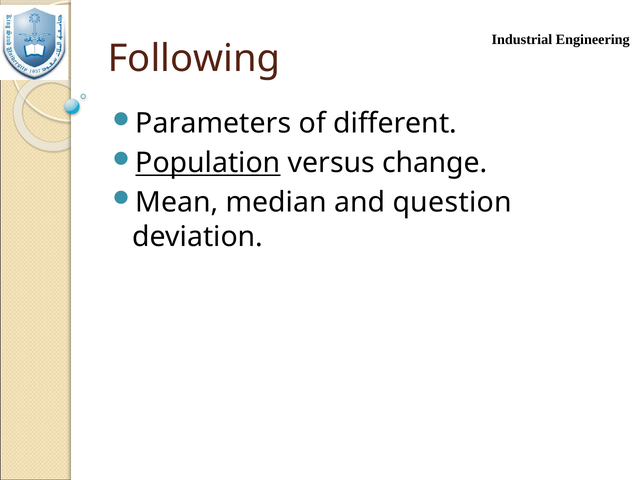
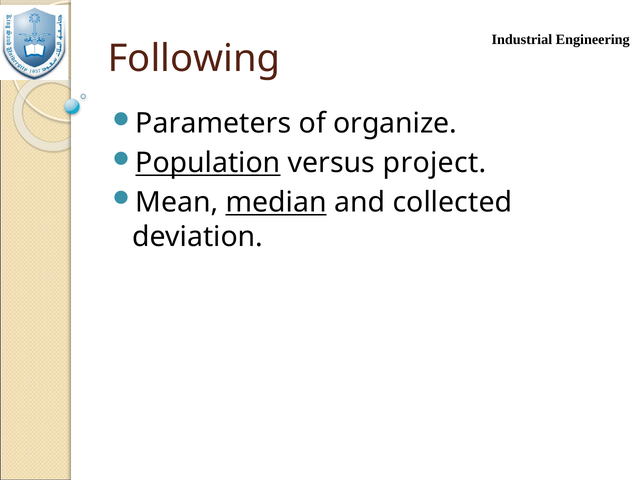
different: different -> organize (395, 124)
change: change -> project (435, 163)
median underline: none -> present (276, 203)
question: question -> collected (452, 203)
